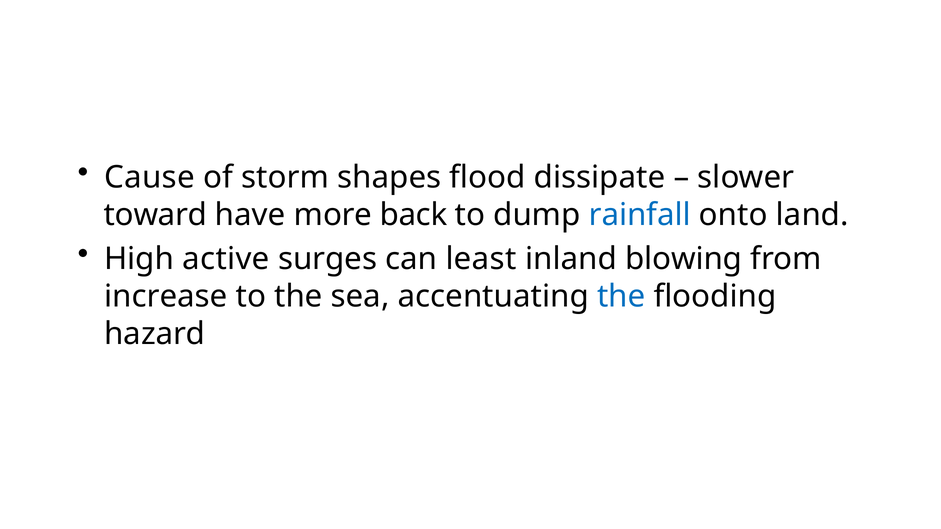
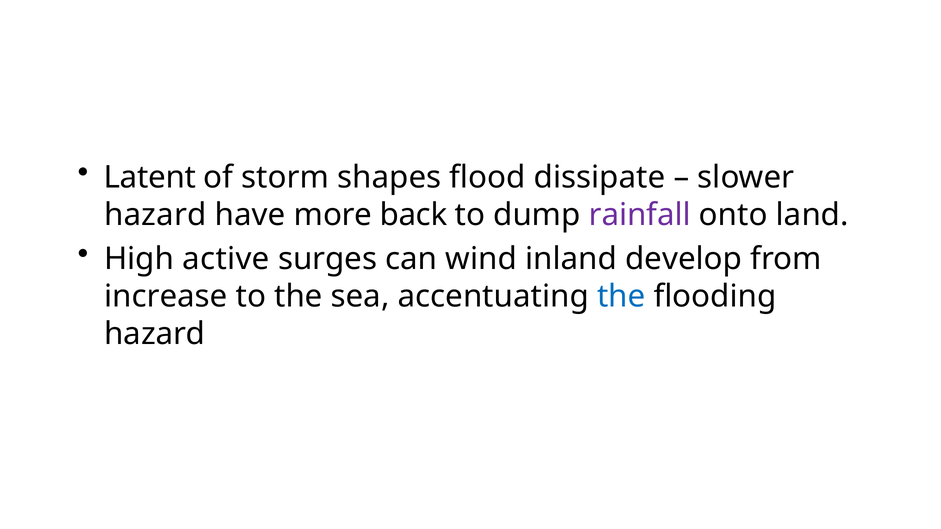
Cause: Cause -> Latent (150, 177)
toward: toward -> hazard (155, 215)
rainfall colour: blue -> purple (640, 215)
least: least -> wind (481, 259)
blowing: blowing -> develop (684, 259)
